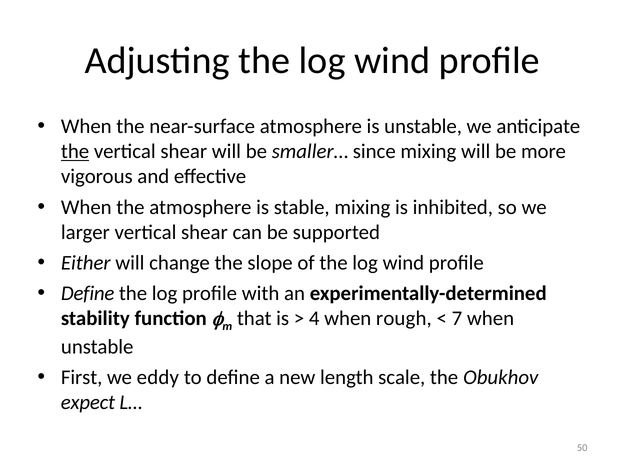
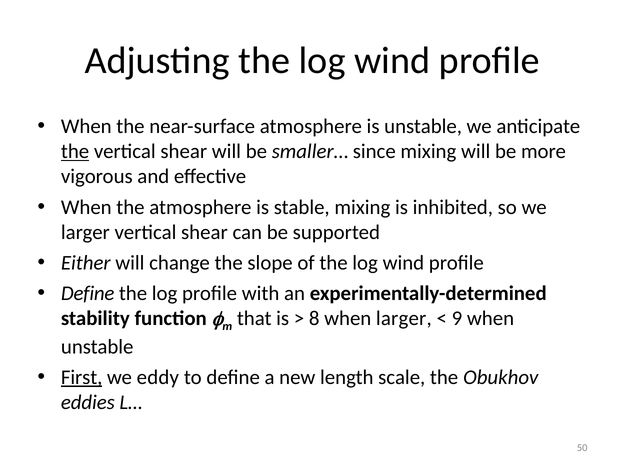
4: 4 -> 8 (314, 318)
when rough: rough -> larger (404, 318)
7: 7 -> 9 (457, 318)
First underline: none -> present (82, 377)
expect: expect -> eddies (88, 402)
